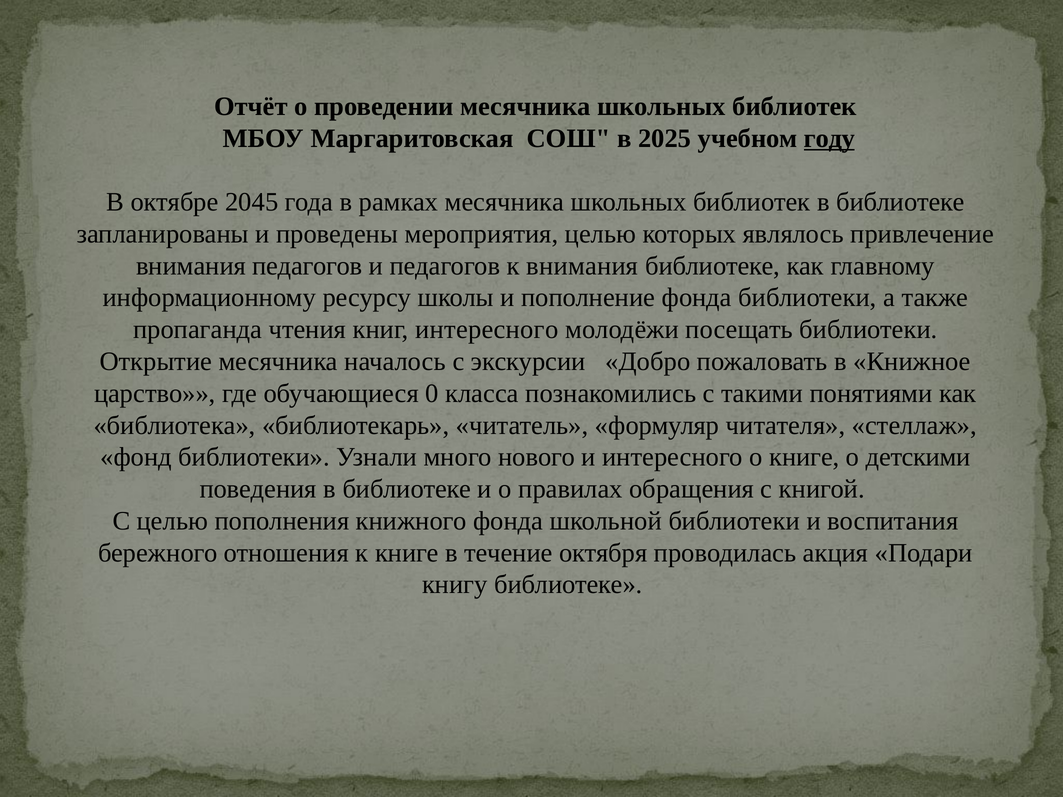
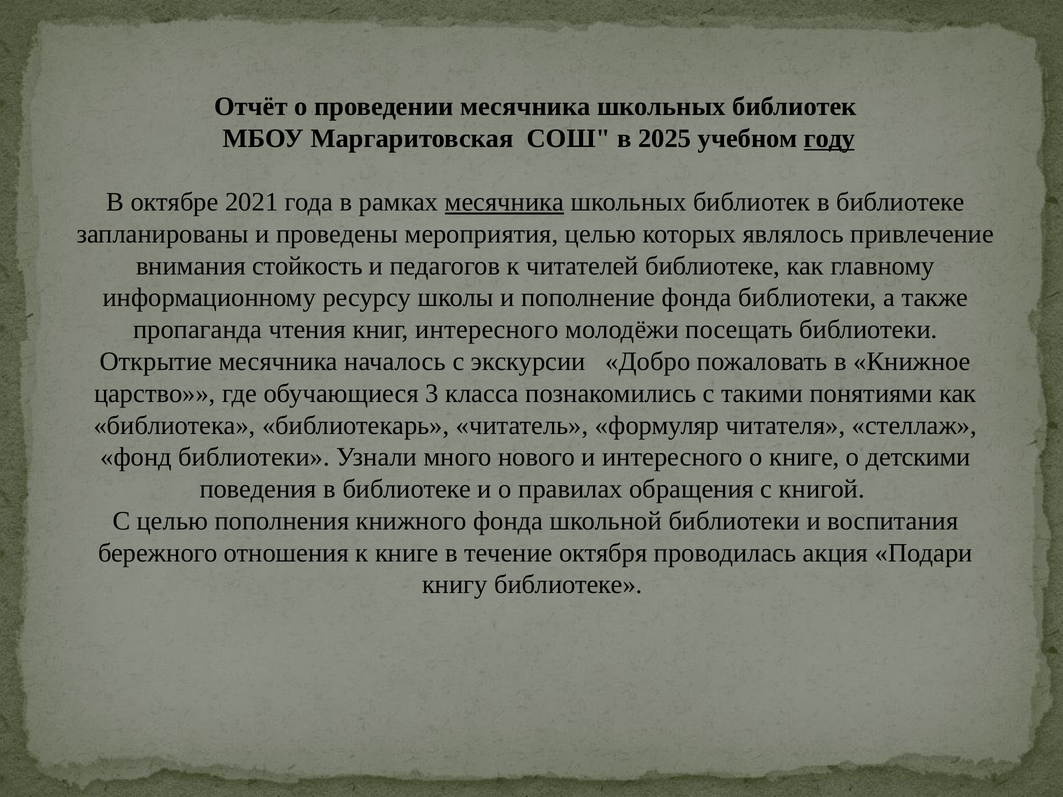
2045: 2045 -> 2021 (252, 202)
месячника underline: none -> present (504, 202)
внимания педагогов: педагогов -> стойкость (308, 266)
к внимания: внимания -> читателей (583, 266)
0: 0 -> 3 (432, 393)
